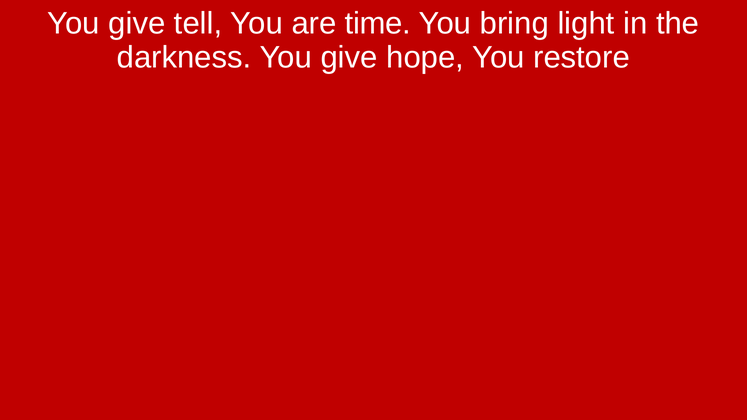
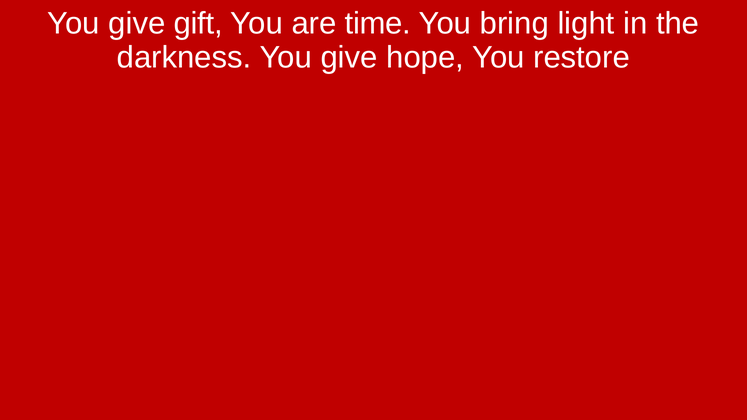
tell: tell -> gift (198, 24)
